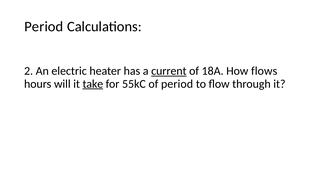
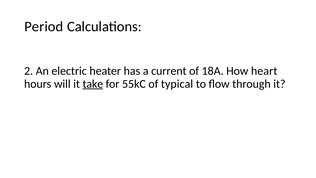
current underline: present -> none (169, 71)
flows: flows -> heart (264, 71)
of period: period -> typical (177, 84)
